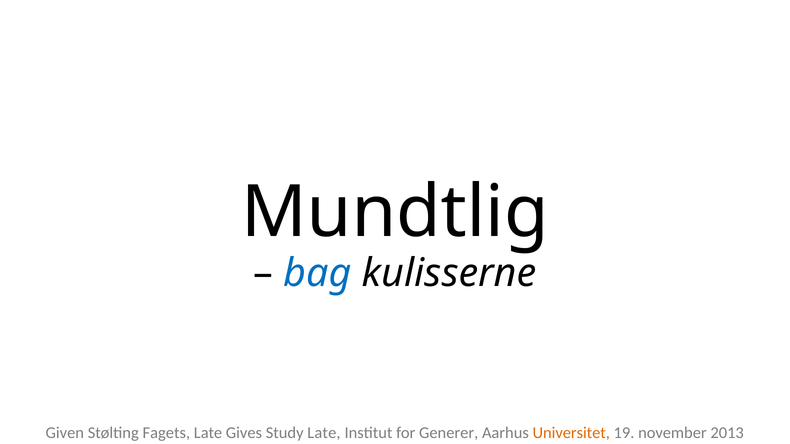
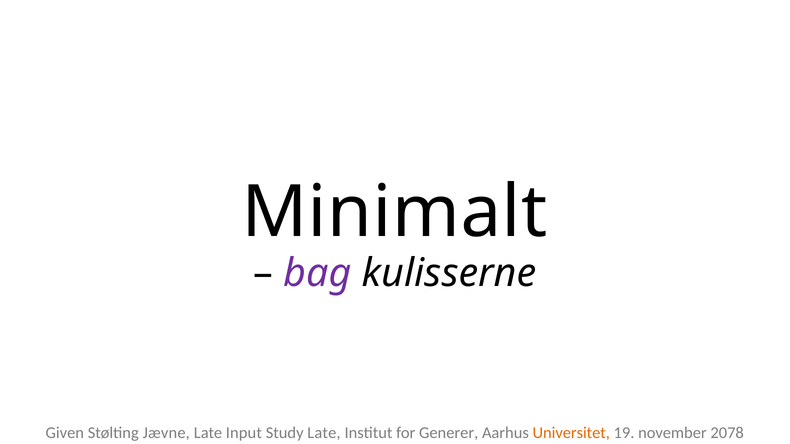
Mundtlig: Mundtlig -> Minimalt (395, 213)
bag colour: blue -> purple (317, 273)
Fagets: Fagets -> Jævne (166, 433)
Gives: Gives -> Input (244, 433)
2013: 2013 -> 2078 (727, 433)
